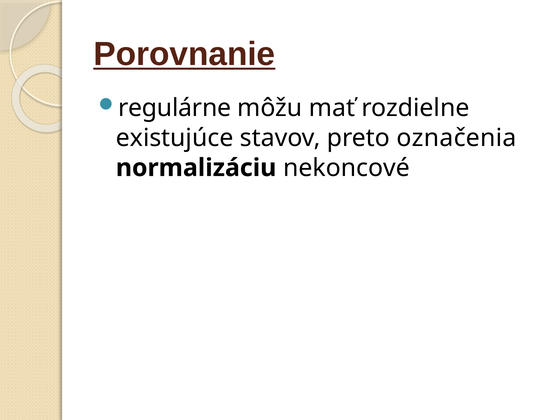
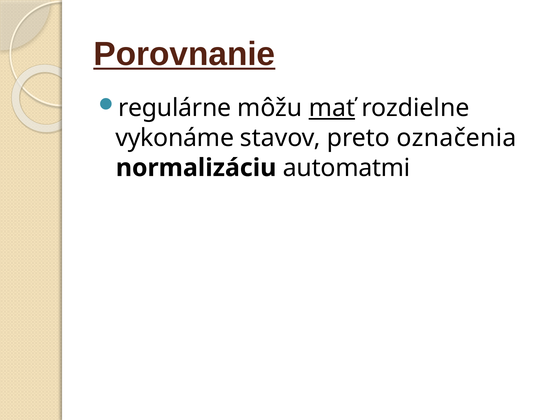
mať underline: none -> present (332, 108)
existujúce: existujúce -> vykonáme (175, 138)
nekoncové: nekoncové -> automatmi (347, 168)
